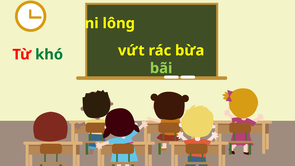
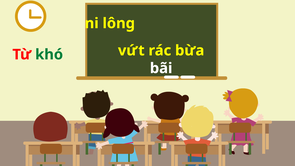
bãi colour: light green -> white (161, 68)
